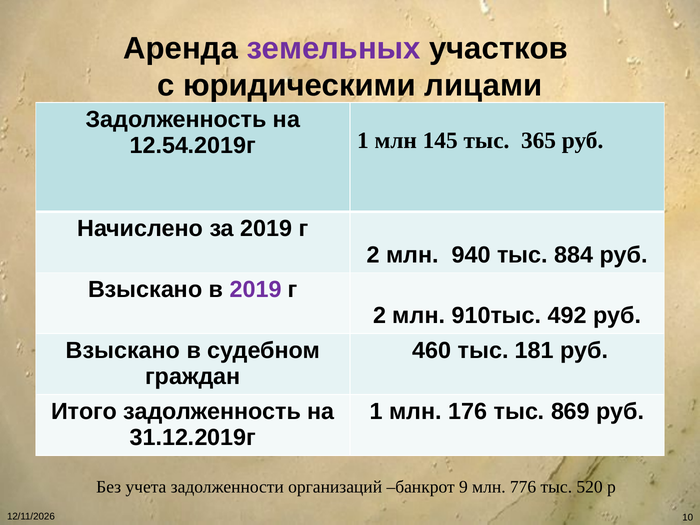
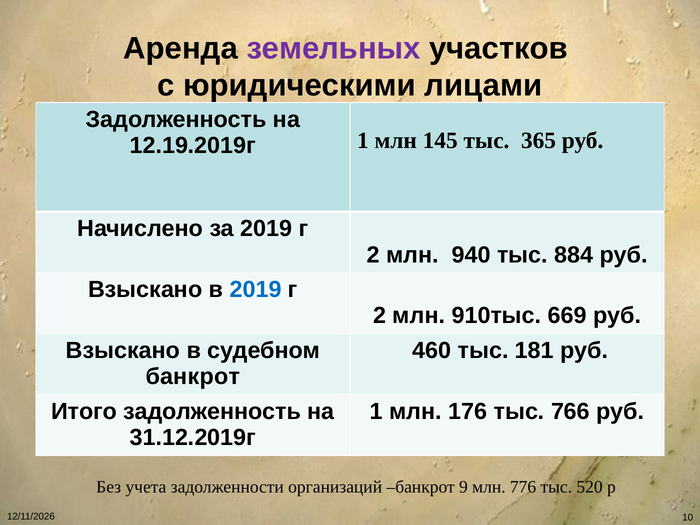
12.54.2019г: 12.54.2019г -> 12.19.2019г (193, 146)
2019 colour: purple -> blue (256, 290)
492: 492 -> 669 (567, 316)
граждан: граждан -> банкрот (193, 377)
869: 869 -> 766 (570, 411)
